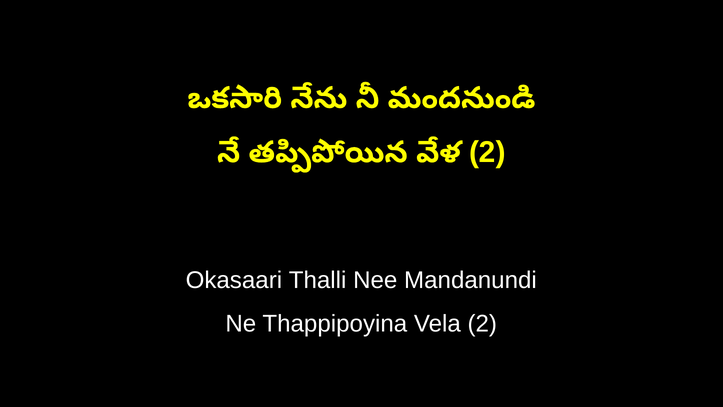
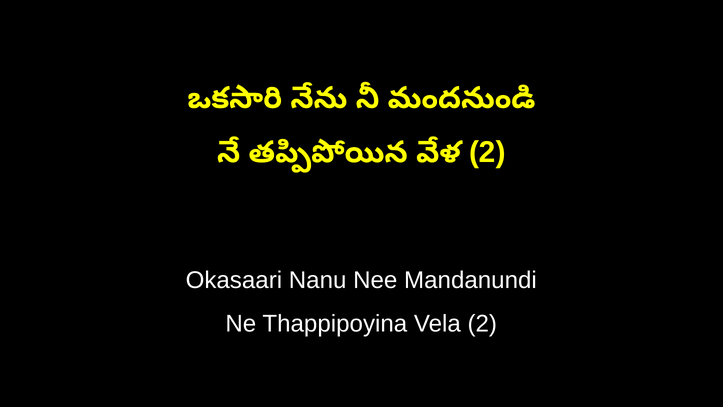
Thalli: Thalli -> Nanu (318, 280)
